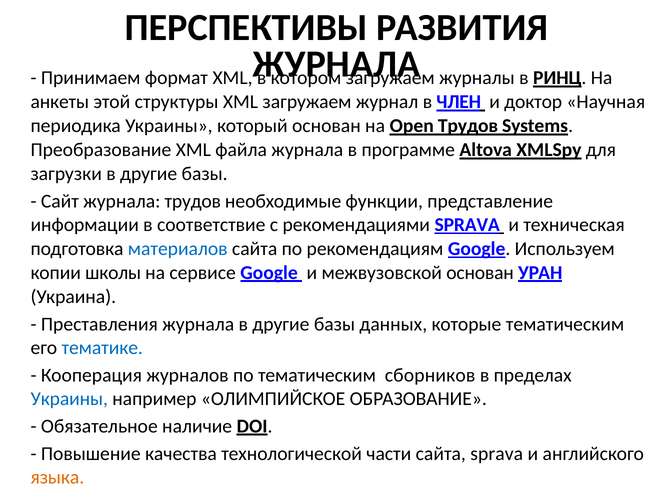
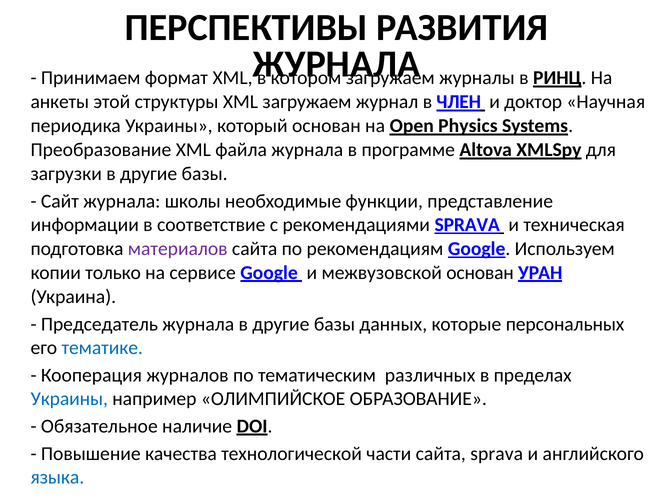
Open Трудов: Трудов -> Physics (468, 126)
журнала трудов: трудов -> школы (193, 201)
материалов colour: blue -> purple (178, 249)
школы: школы -> только (113, 273)
Преставления: Преставления -> Председатель (99, 324)
которые тематическим: тематическим -> персональных (565, 324)
сборников: сборников -> различных (430, 375)
языка colour: orange -> blue (57, 477)
